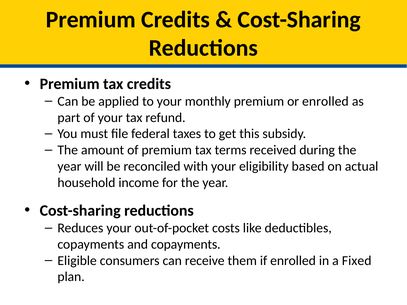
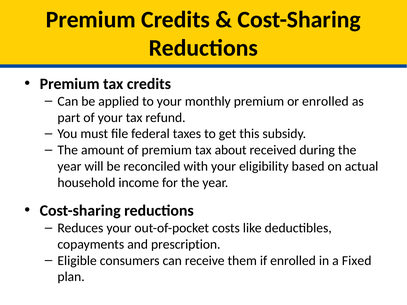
terms: terms -> about (231, 150)
and copayments: copayments -> prescription (186, 244)
